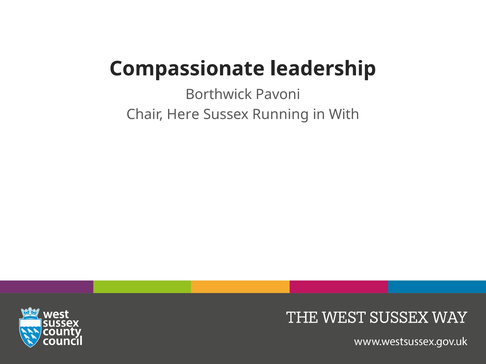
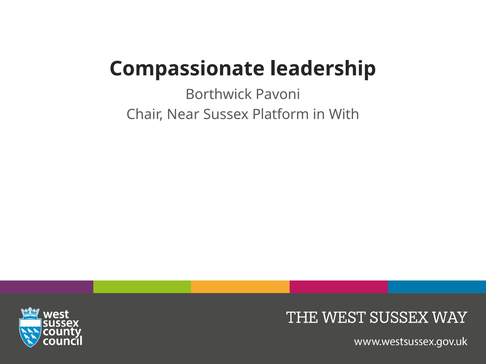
Here: Here -> Near (183, 114)
Running: Running -> Platform (281, 114)
